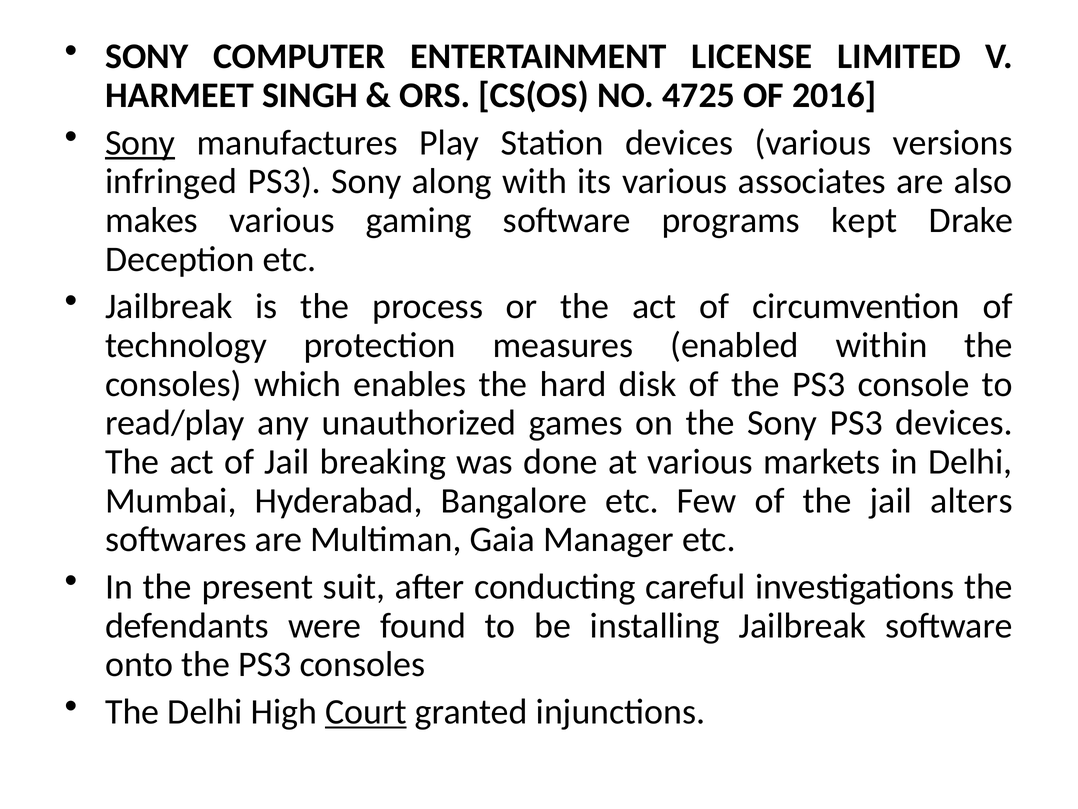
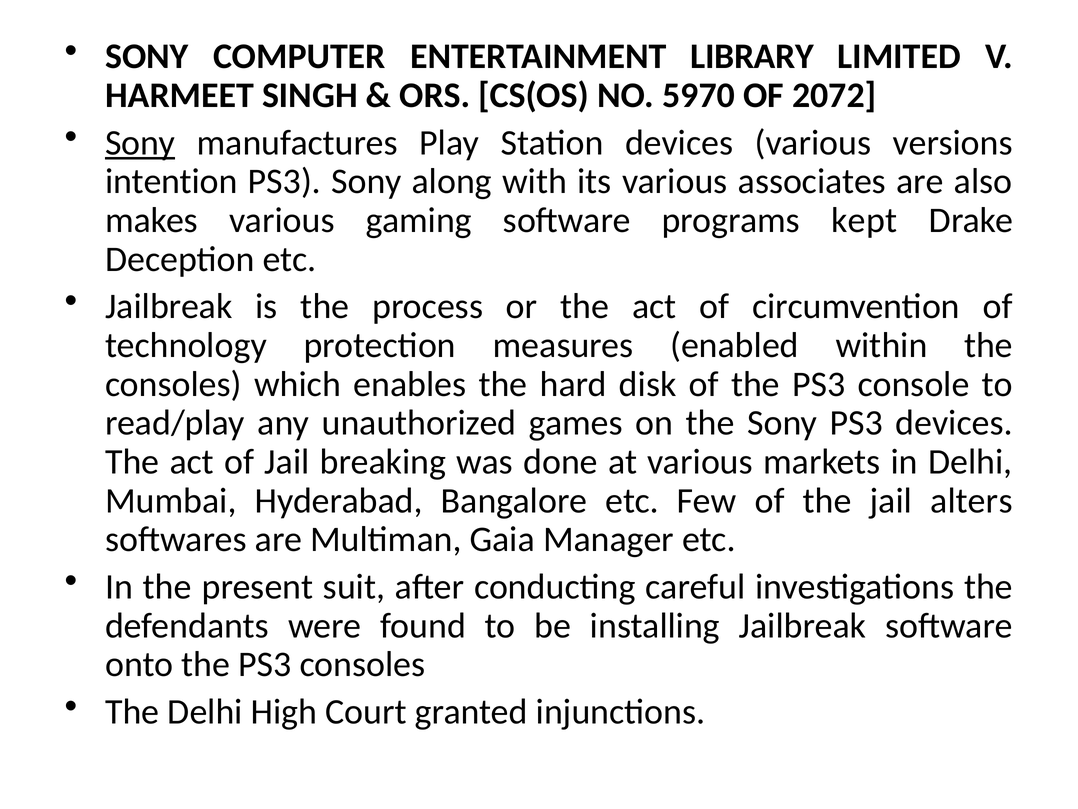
LICENSE: LICENSE -> LIBRARY (752, 56)
4725: 4725 -> 5970 (699, 95)
2016: 2016 -> 2072 (834, 95)
infringed: infringed -> intention (171, 181)
Court underline: present -> none (366, 712)
